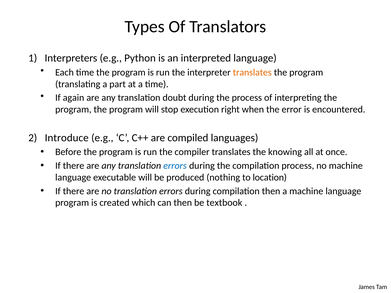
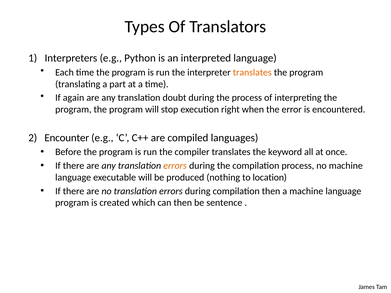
Introduce: Introduce -> Encounter (67, 138)
knowing: knowing -> keyword (285, 152)
errors colour: blue -> orange (175, 166)
textbook: textbook -> sentence (224, 203)
